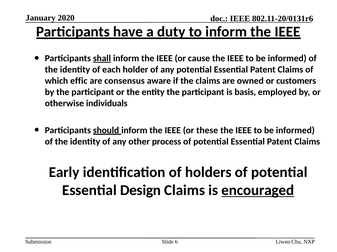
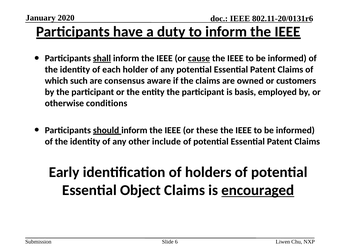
cause underline: none -> present (199, 59)
effic: effic -> such (79, 81)
individuals: individuals -> conditions (107, 104)
process: process -> include (166, 142)
Design: Design -> Object (140, 191)
